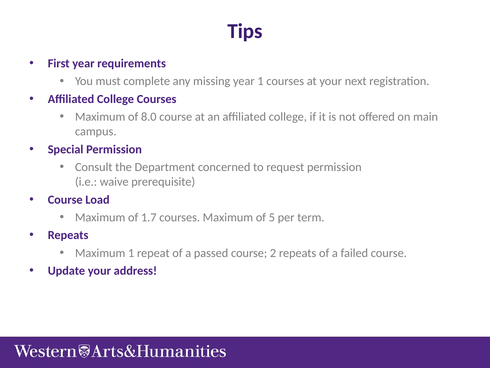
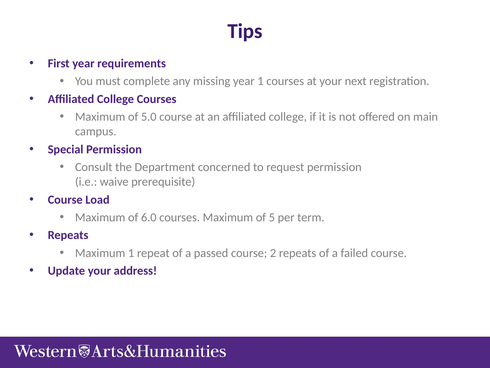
8.0: 8.0 -> 5.0 (149, 117)
1.7: 1.7 -> 6.0 (149, 217)
